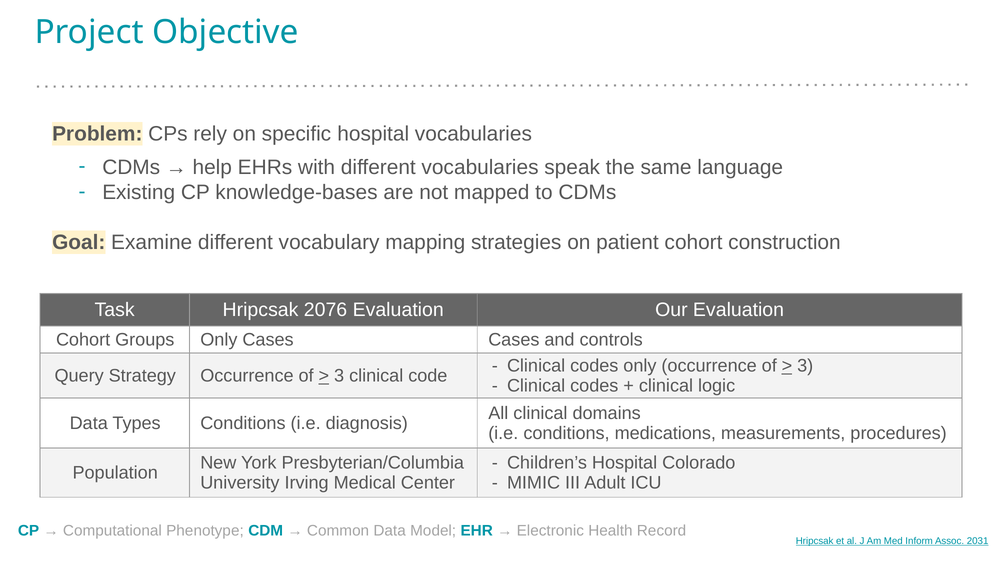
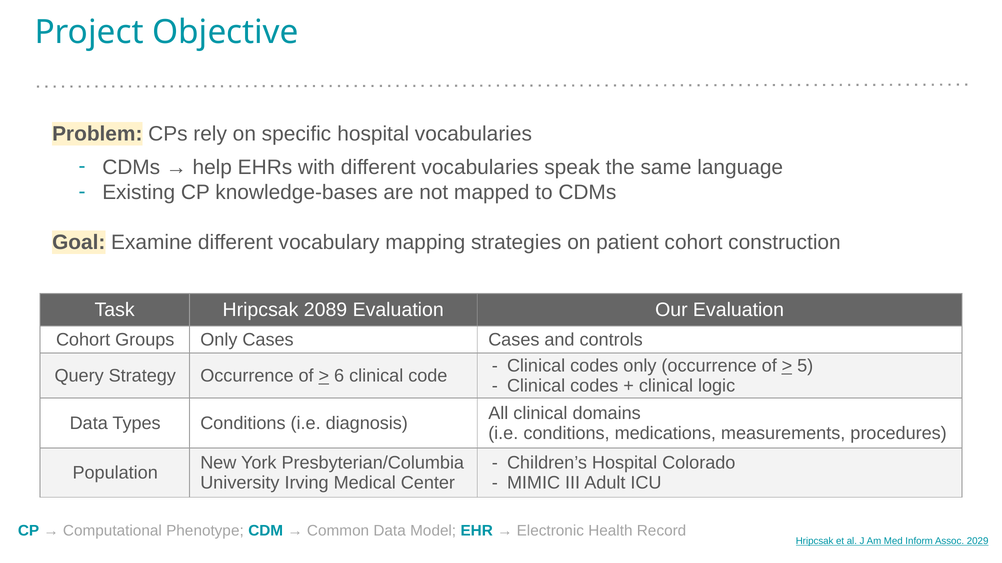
2076: 2076 -> 2089 (326, 310)
3: 3 -> 5 (805, 366)
3: 3 -> 6 (339, 376)
2031: 2031 -> 2029 (978, 541)
